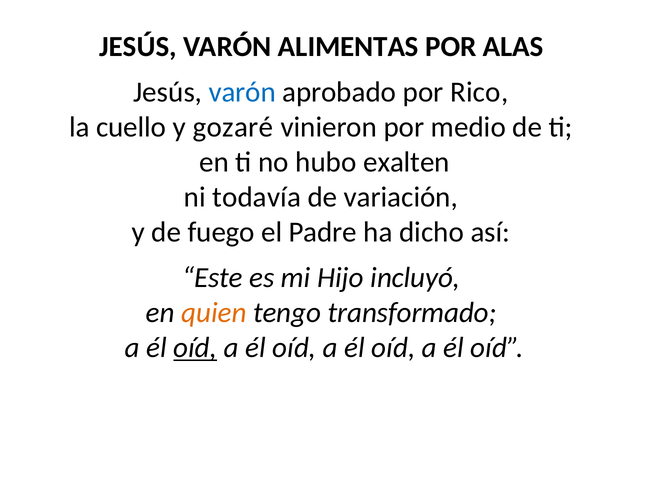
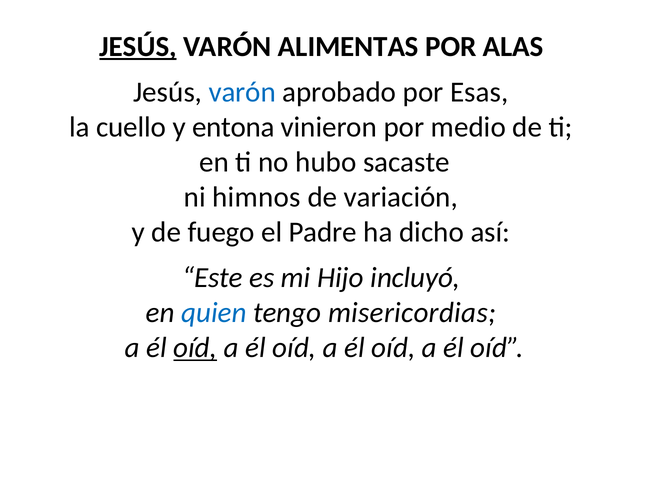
JESÚS underline: none -> present (138, 46)
Rico: Rico -> Esas (479, 92)
gozaré: gozaré -> entona (233, 127)
exalten: exalten -> sacaste (406, 162)
todavía: todavía -> himnos (257, 197)
quien colour: orange -> blue (214, 312)
transformado: transformado -> misericordias (412, 312)
